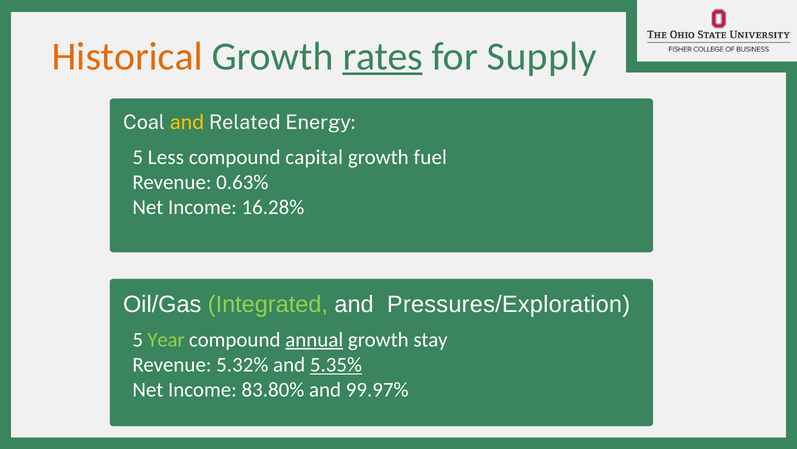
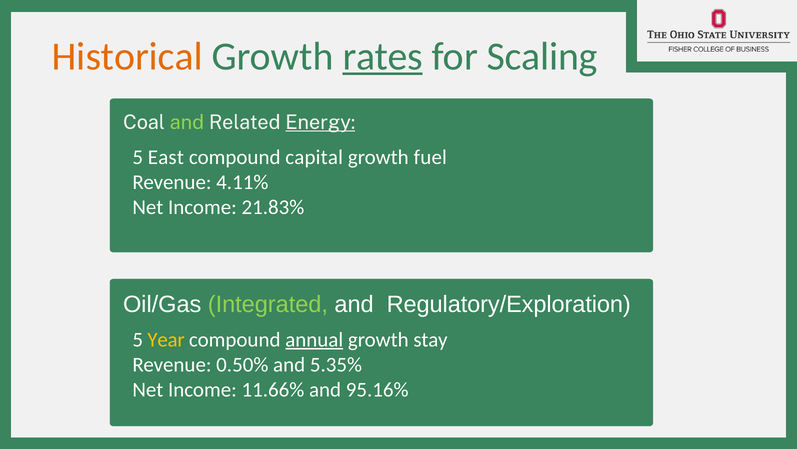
Supply: Supply -> Scaling (542, 57)
and colour: yellow -> light green (187, 122)
Energy underline: none -> present (320, 122)
Less: Less -> East (166, 157)
0.63%: 0.63% -> 4.11% (242, 182)
16.28%: 16.28% -> 21.83% (273, 207)
Pressures/Exploration: Pressures/Exploration -> Regulatory/Exploration (509, 304)
Year colour: light green -> yellow (166, 339)
5.32%: 5.32% -> 0.50% (242, 364)
5.35% underline: present -> none (336, 364)
83.80%: 83.80% -> 11.66% (273, 389)
99.97%: 99.97% -> 95.16% (377, 389)
